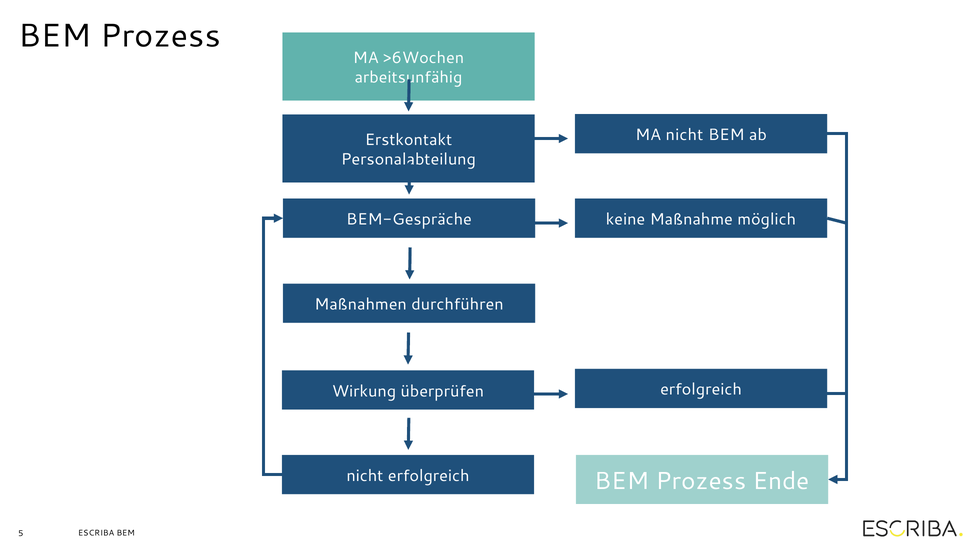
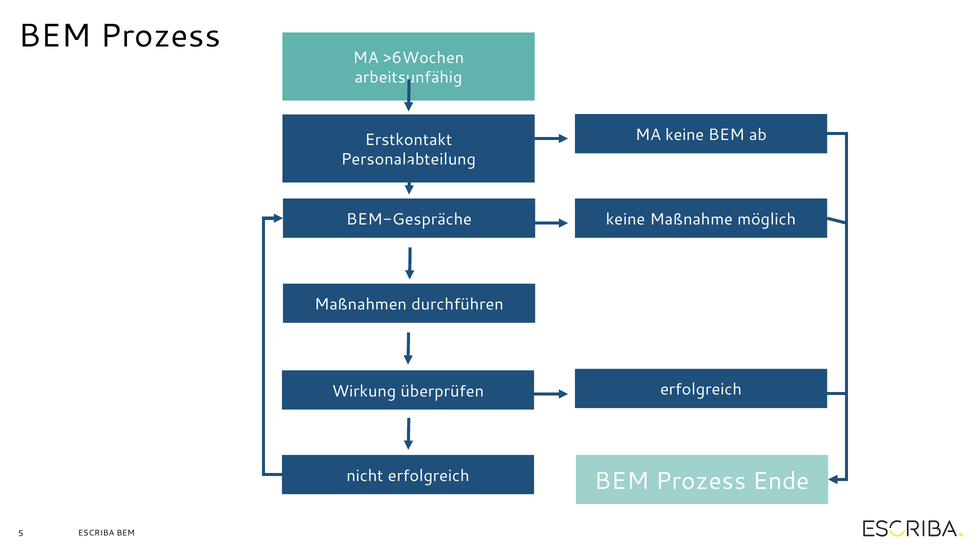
MA nicht: nicht -> keine (685, 135)
